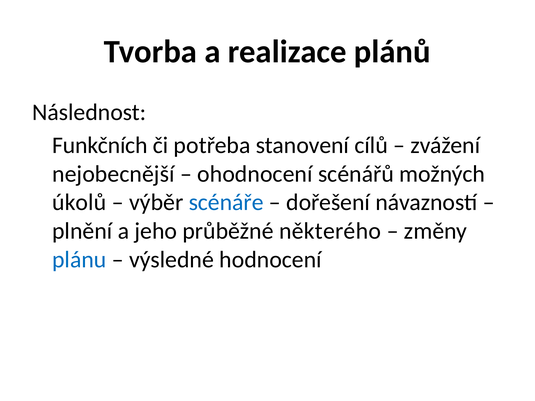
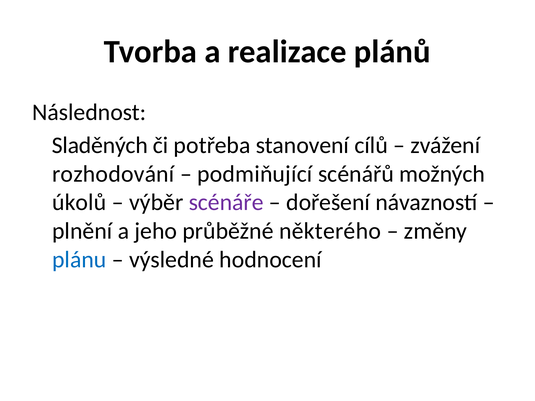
Funkčních: Funkčních -> Sladěných (100, 146)
nejobecnější: nejobecnější -> rozhodování (113, 174)
ohodnocení: ohodnocení -> podmiňující (255, 174)
scénáře colour: blue -> purple (226, 203)
